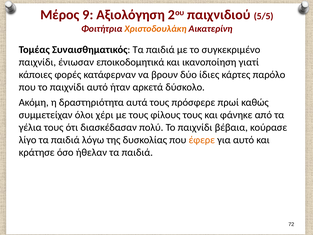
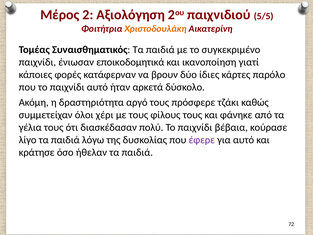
9: 9 -> 2 (88, 15)
αυτά: αυτά -> αργό (137, 102)
πρωί: πρωί -> τζάκι (228, 102)
έφερε colour: orange -> purple (202, 140)
